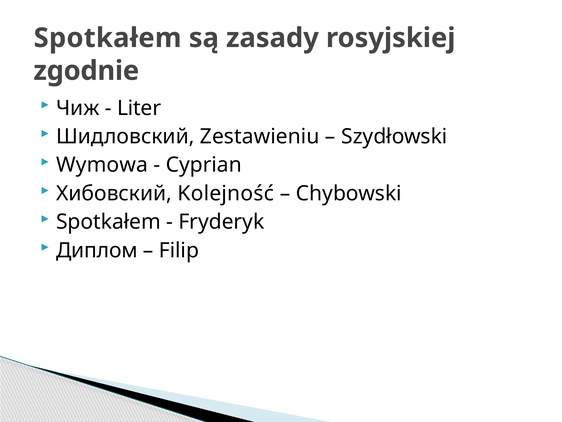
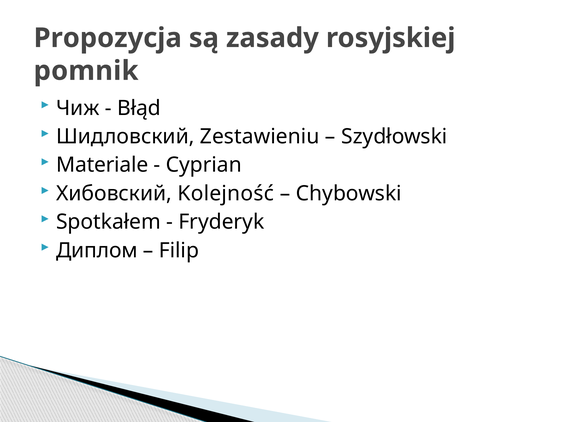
Spotkałem: Spotkałem -> Propozycja (108, 38)
zgodnie: zgodnie -> pomnik (86, 71)
Liter: Liter -> Błąd (139, 108)
Wymowa: Wymowa -> Materiale (102, 165)
